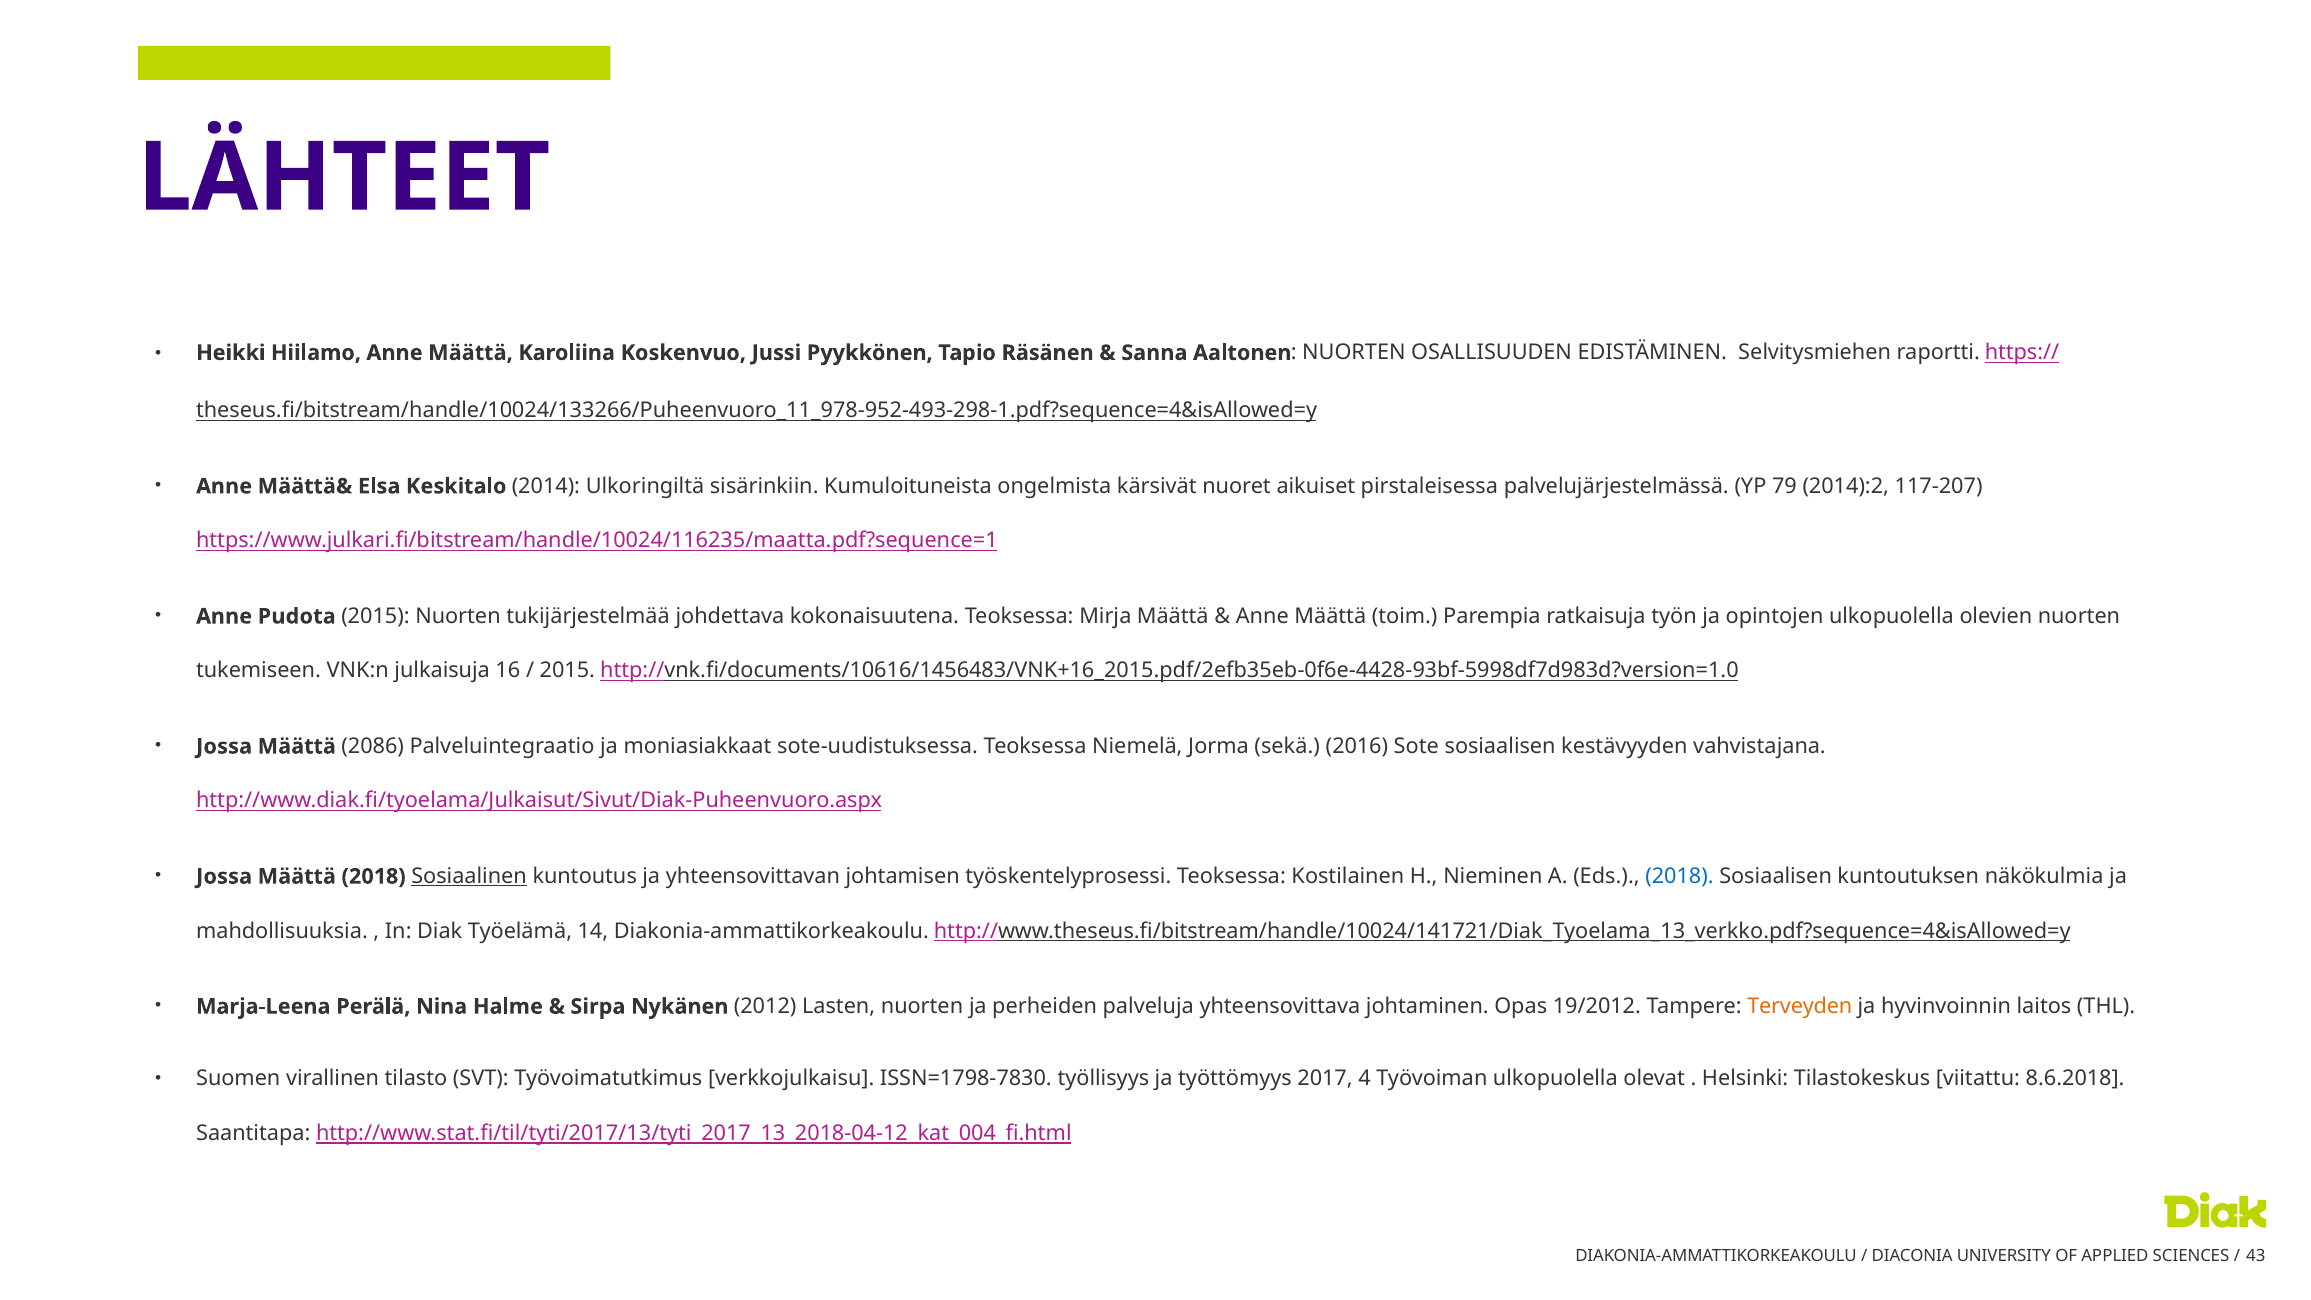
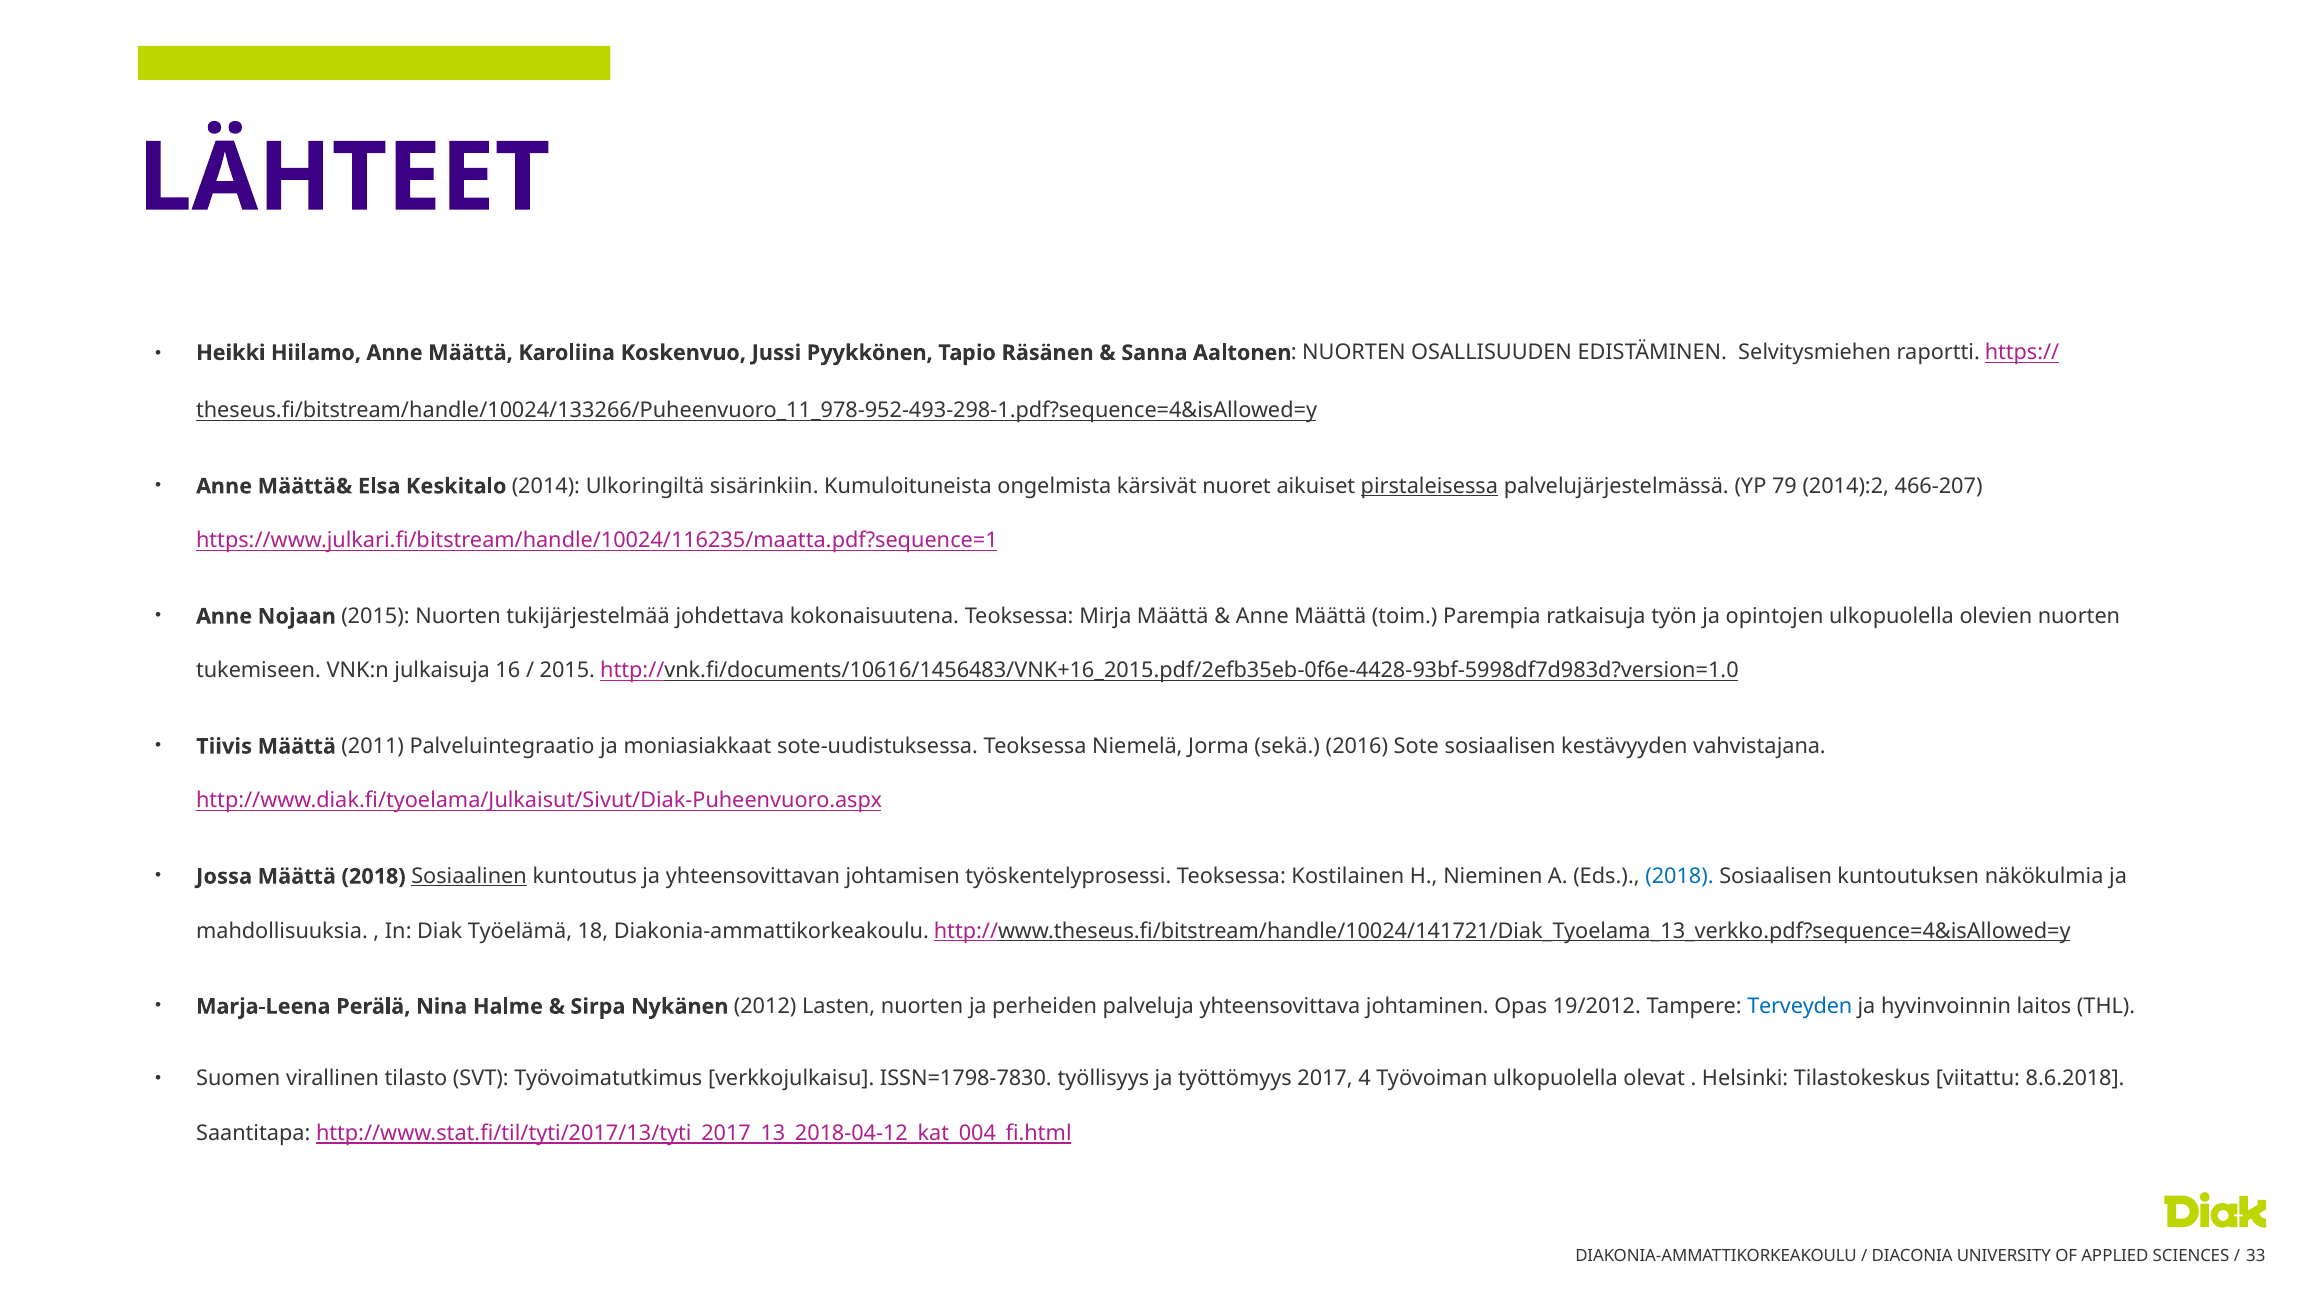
pirstaleisessa underline: none -> present (1429, 486)
117-207: 117-207 -> 466-207 (1939, 486)
Pudota: Pudota -> Nojaan (297, 616)
Jossa: Jossa -> Tiivis (224, 746)
2086: 2086 -> 2011 (373, 746)
14: 14 -> 18 (593, 931)
Terveyden colour: orange -> blue (1800, 1007)
43: 43 -> 33 (2256, 1256)
